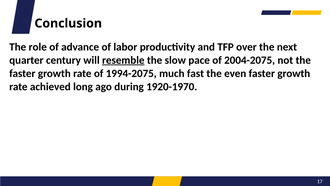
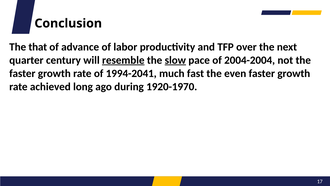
role: role -> that (38, 47)
slow underline: none -> present (175, 60)
2004-2075: 2004-2075 -> 2004-2004 (250, 60)
1994-2075: 1994-2075 -> 1994-2041 (131, 73)
